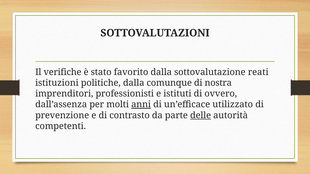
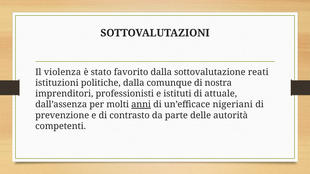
verifiche: verifiche -> violenza (62, 72)
ovvero: ovvero -> attuale (221, 94)
utilizzato: utilizzato -> nigeriani (233, 105)
delle underline: present -> none (201, 116)
